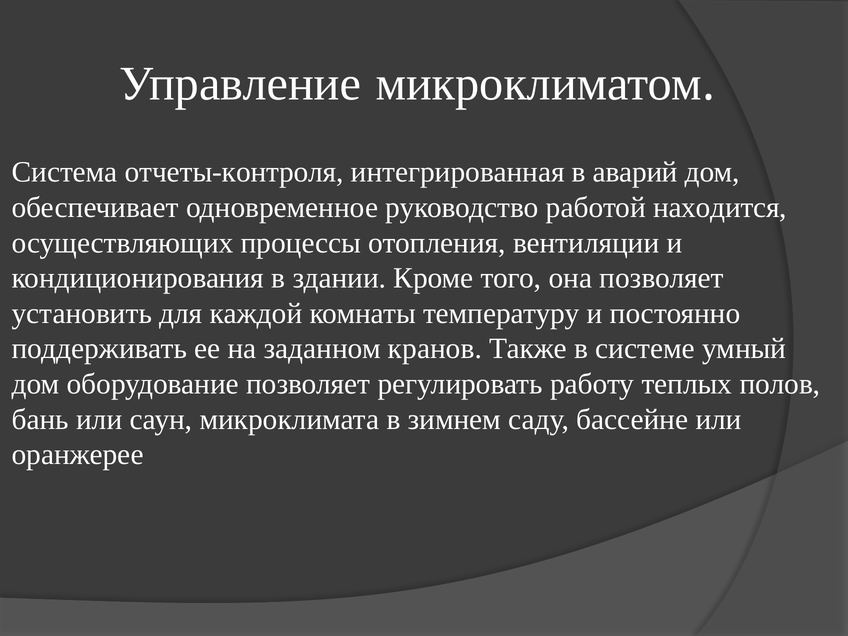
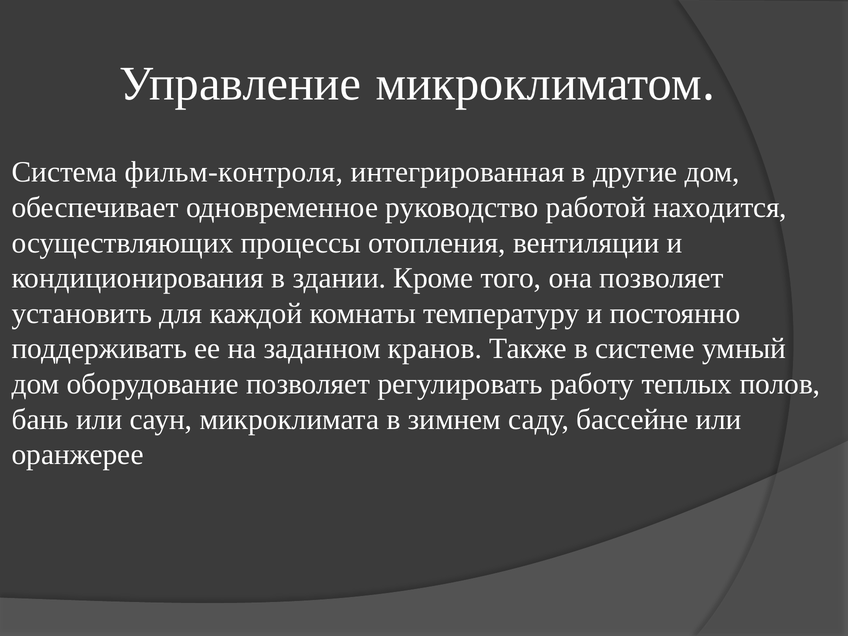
отчеты-контроля: отчеты-контроля -> фильм-контроля (234, 172)
аварий: аварий -> другие (635, 172)
